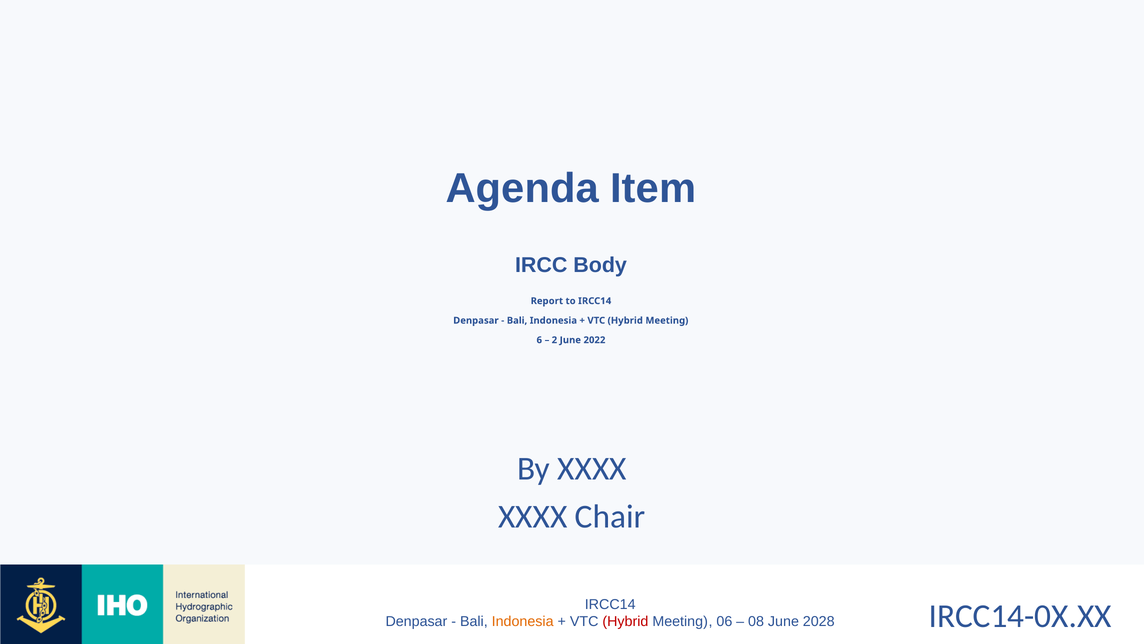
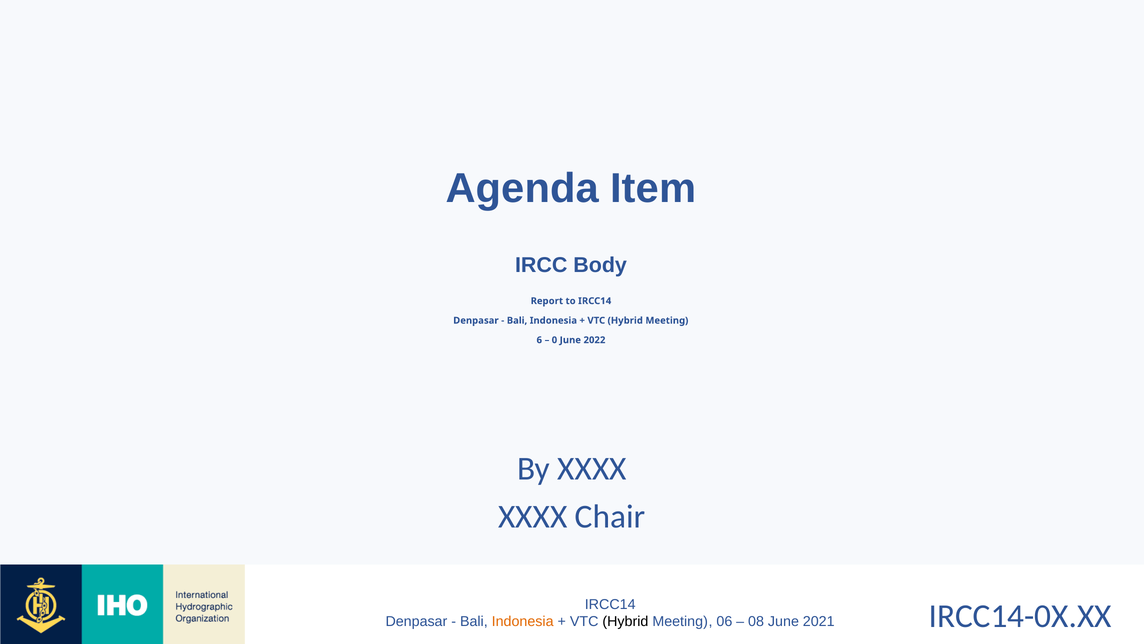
2: 2 -> 0 (554, 340)
Hybrid colour: red -> black (625, 621)
2028: 2028 -> 2021 (819, 621)
